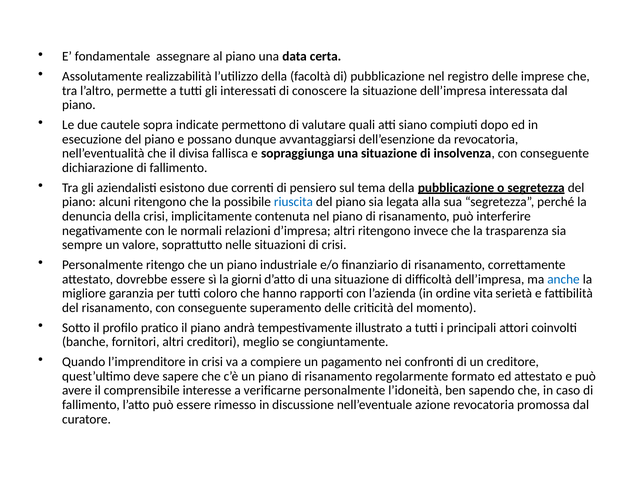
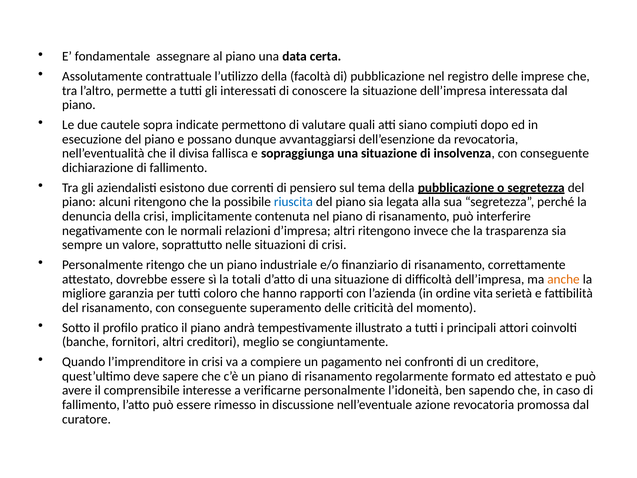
realizzabilità: realizzabilità -> contrattuale (179, 76)
giorni: giorni -> totali (246, 279)
anche colour: blue -> orange (563, 279)
